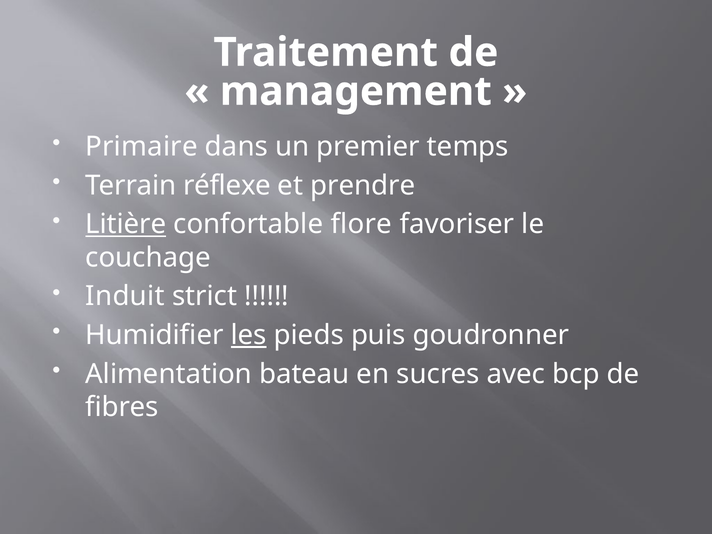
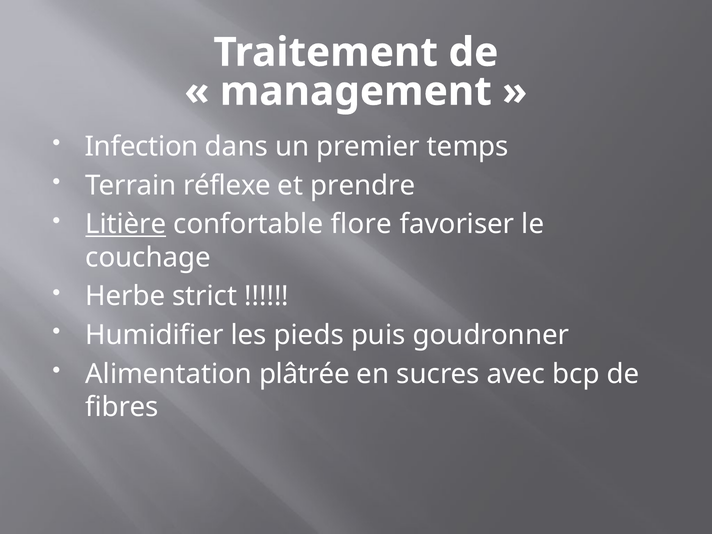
Primaire: Primaire -> Infection (142, 147)
Induit: Induit -> Herbe (125, 296)
les underline: present -> none (249, 335)
bateau: bateau -> plâtrée (304, 374)
